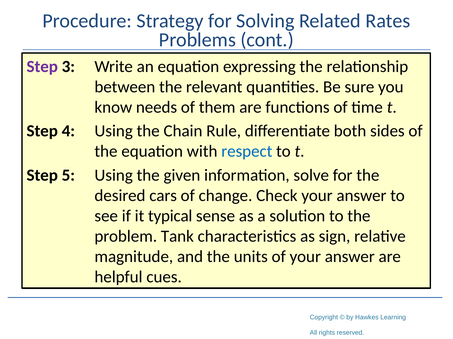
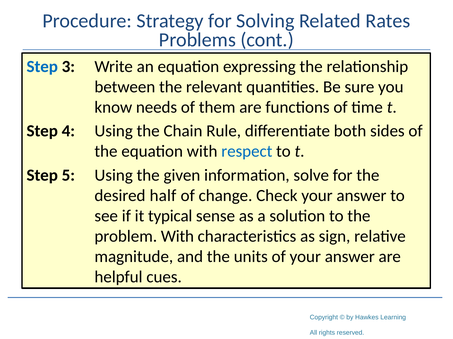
Step colour: purple -> blue (42, 67)
cars: cars -> half (163, 196)
problem Tank: Tank -> With (177, 237)
